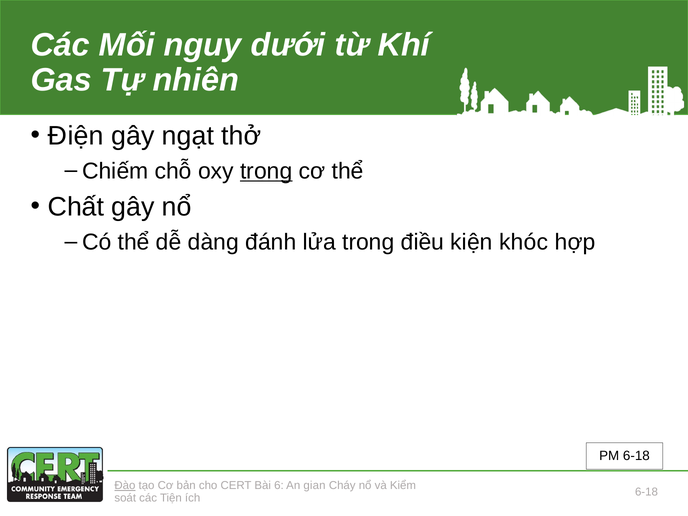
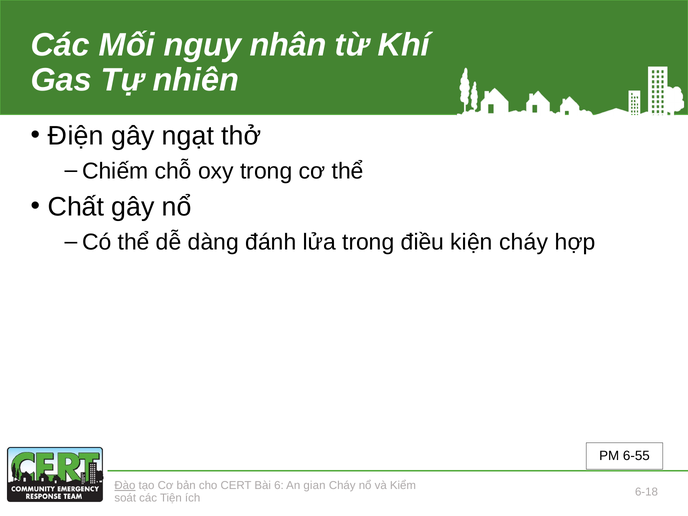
dưới: dưới -> nhân (288, 45)
trong underline: present -> none (266, 171)
kiện khóc: khóc -> cháy (524, 242)
PM 6-18: 6-18 -> 6-55 (636, 456)
